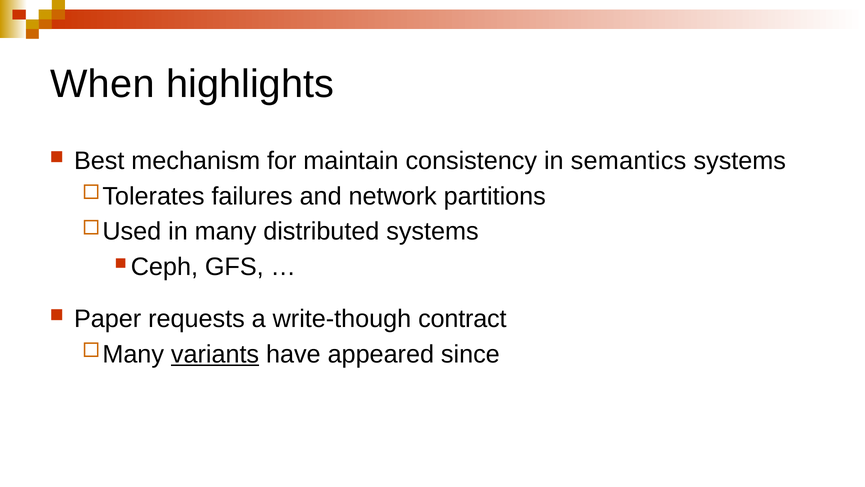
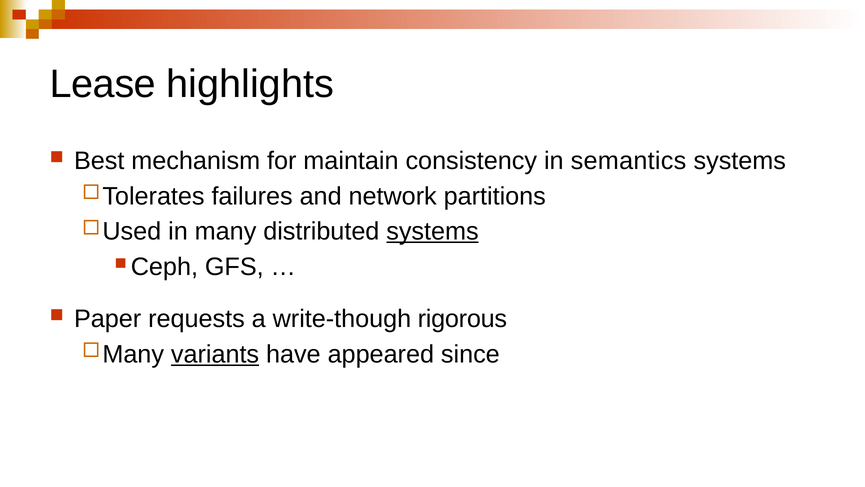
When: When -> Lease (103, 84)
systems underline: none -> present (432, 231)
contract: contract -> rigorous (462, 319)
